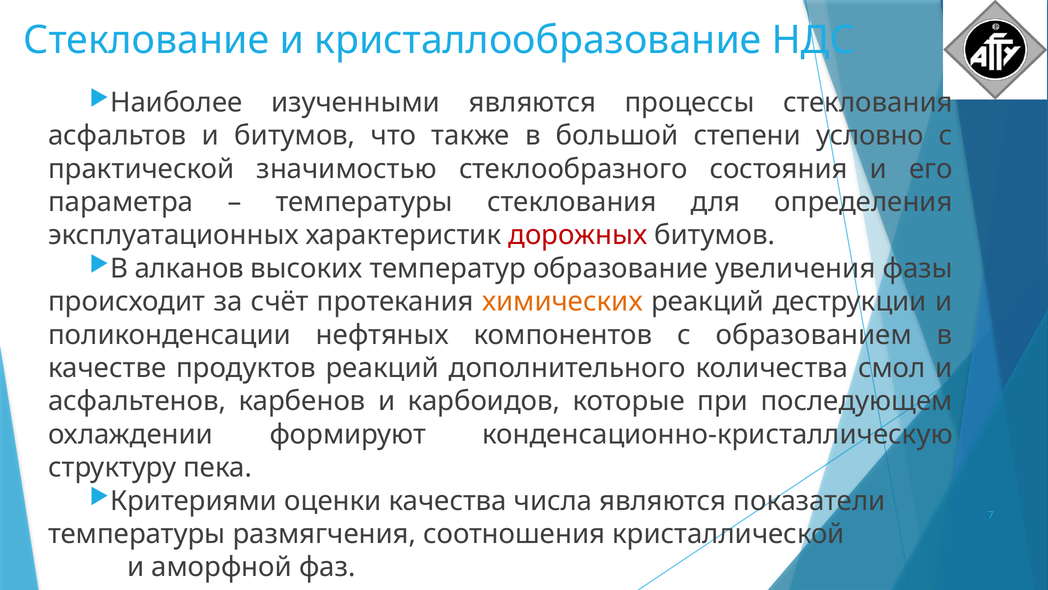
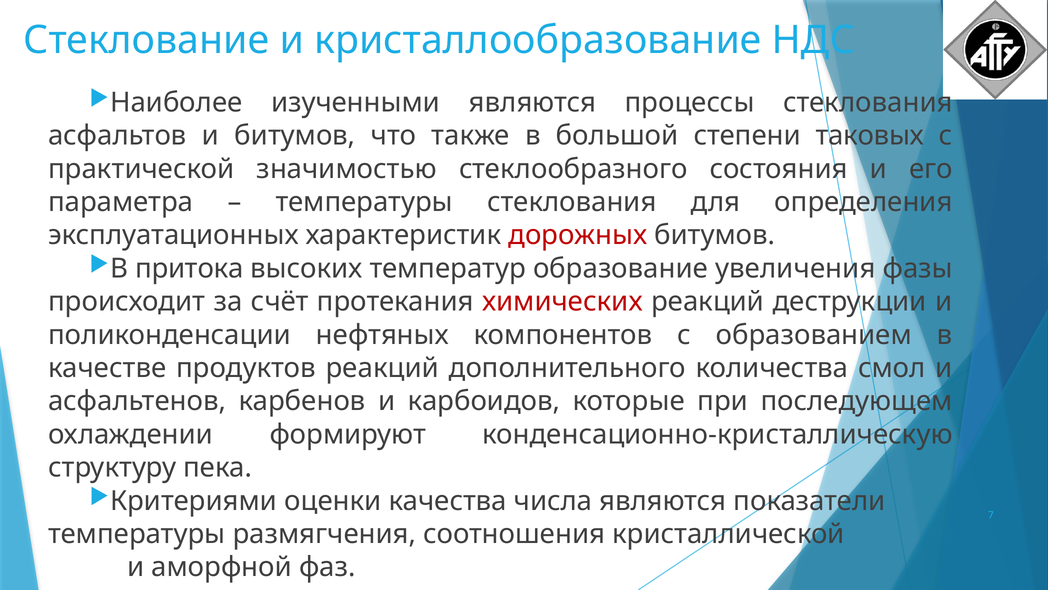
условно: условно -> таковых (870, 136)
алканов: алканов -> притока (189, 268)
химических colour: orange -> red (562, 301)
